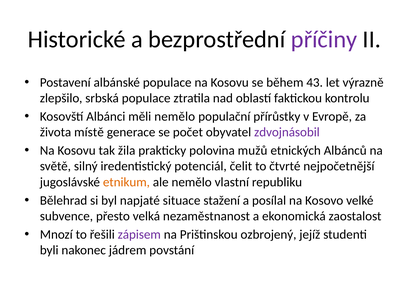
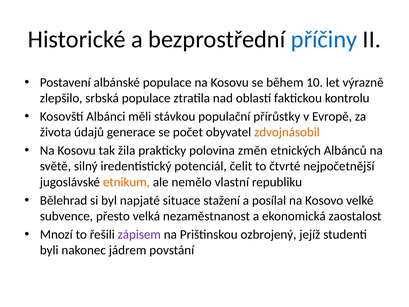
příčiny colour: purple -> blue (324, 40)
43: 43 -> 10 (315, 82)
měli nemělo: nemělo -> stávkou (175, 116)
místě: místě -> údajů (89, 132)
zdvojnásobil colour: purple -> orange (287, 132)
mužů: mužů -> změn (253, 150)
